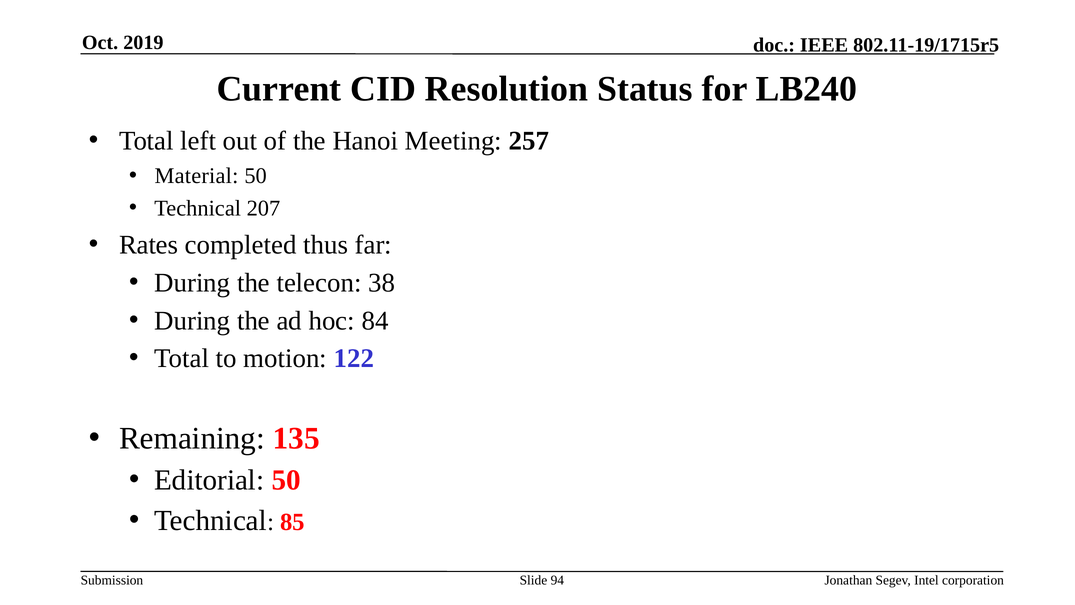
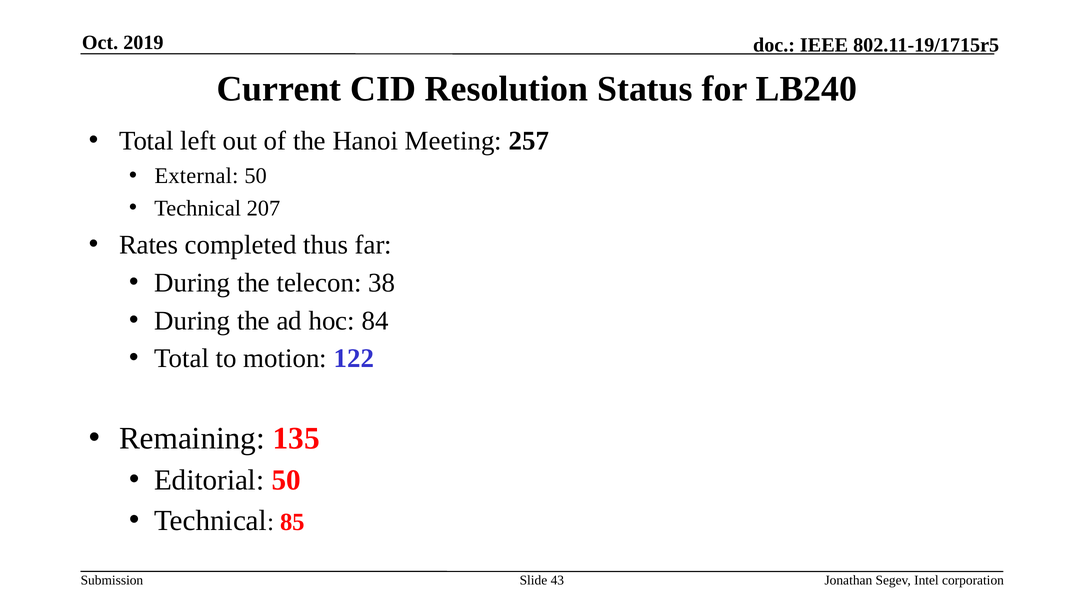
Material: Material -> External (196, 176)
94: 94 -> 43 (557, 580)
